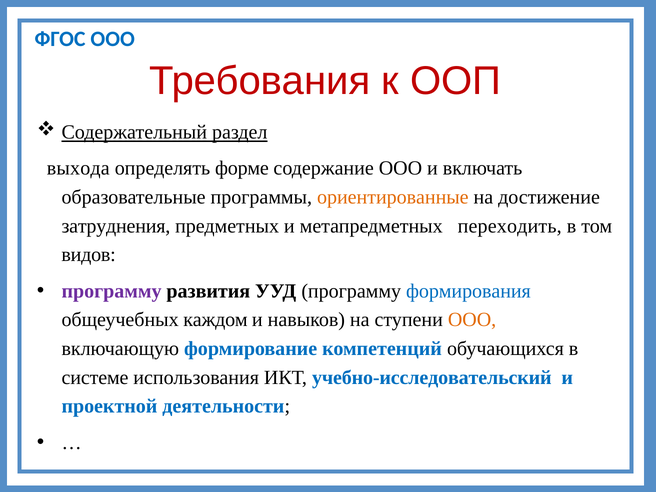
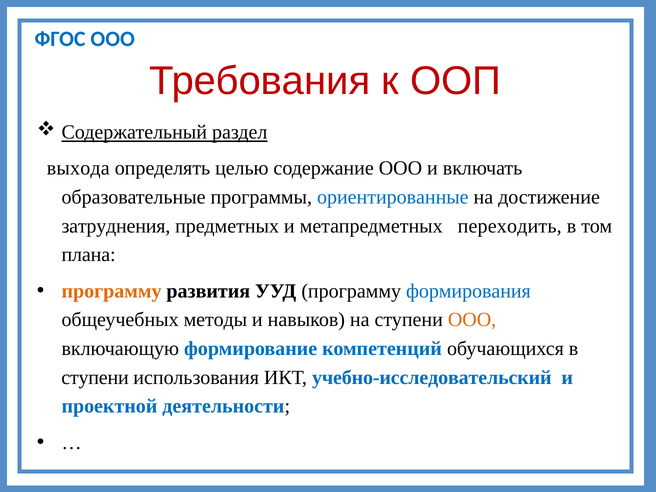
форме: форме -> целью (242, 168)
ориентированные colour: orange -> blue (393, 197)
видов: видов -> плана (89, 255)
программу colour: purple -> orange (112, 291)
каждом: каждом -> методы (215, 320)
системе: системе -> ступени (95, 378)
